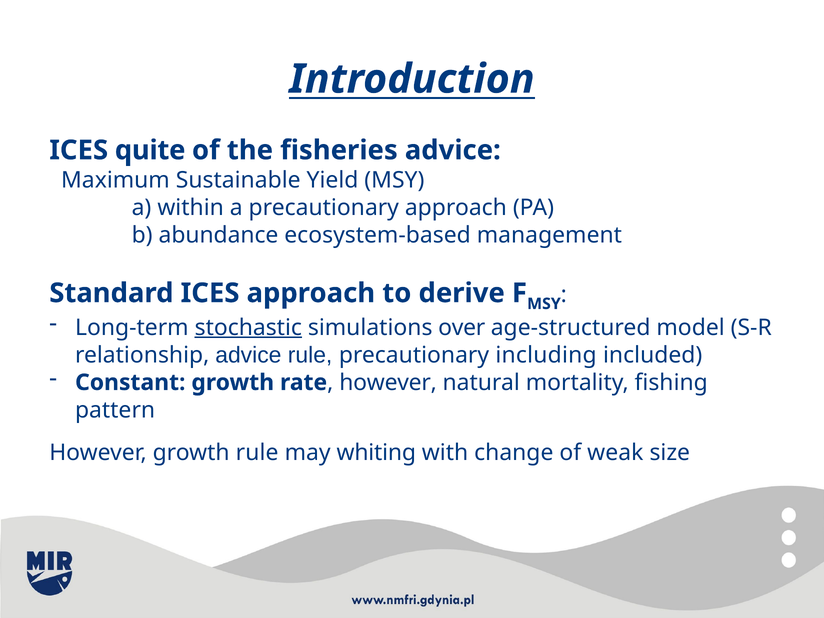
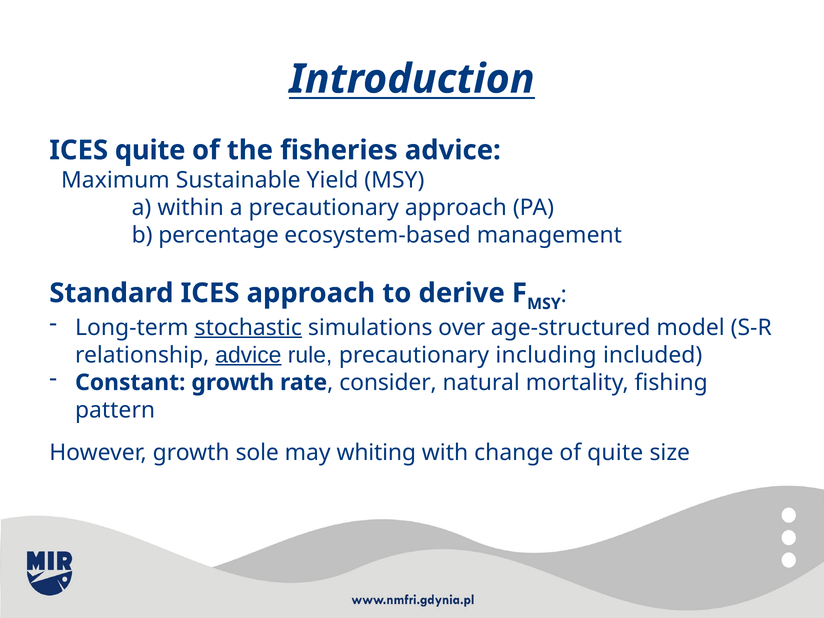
abundance: abundance -> percentage (219, 235)
advice underline: none -> present (248, 355)
however: however -> consider (388, 382)
growth rule: rule -> sole (257, 453)
of weak: weak -> quite (615, 453)
